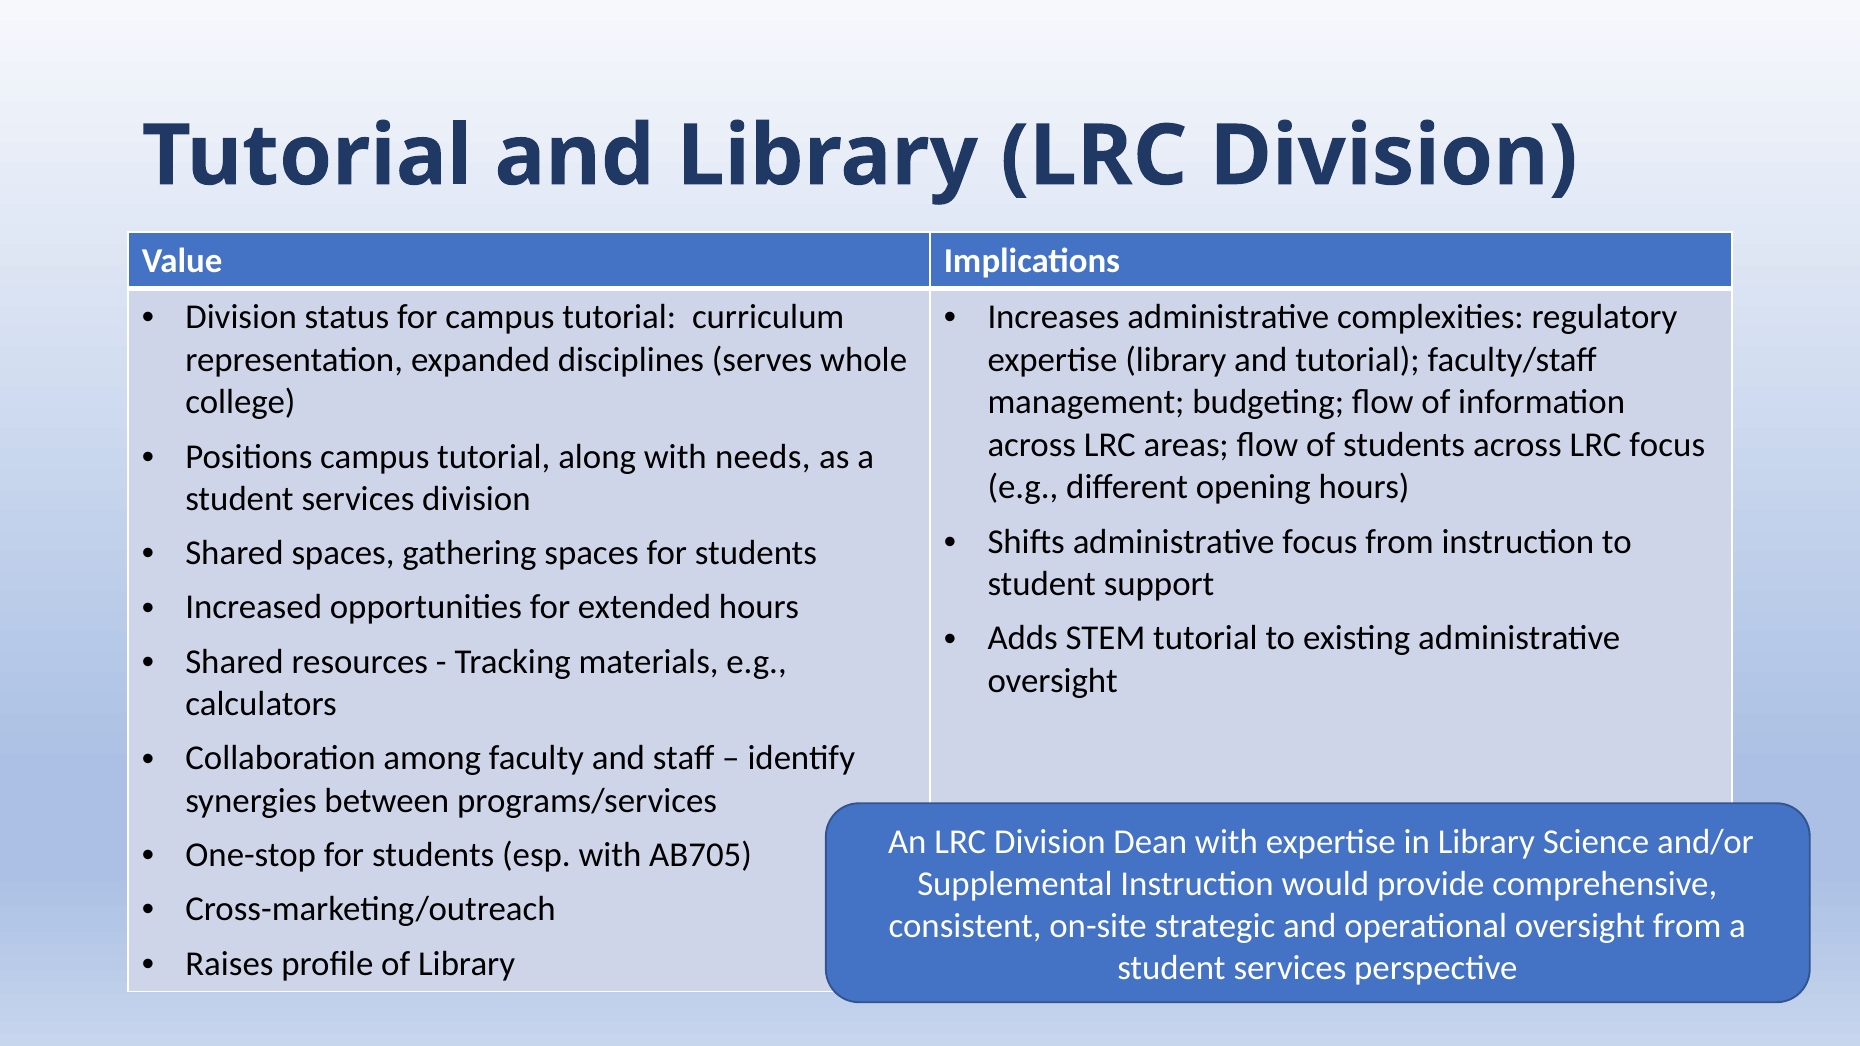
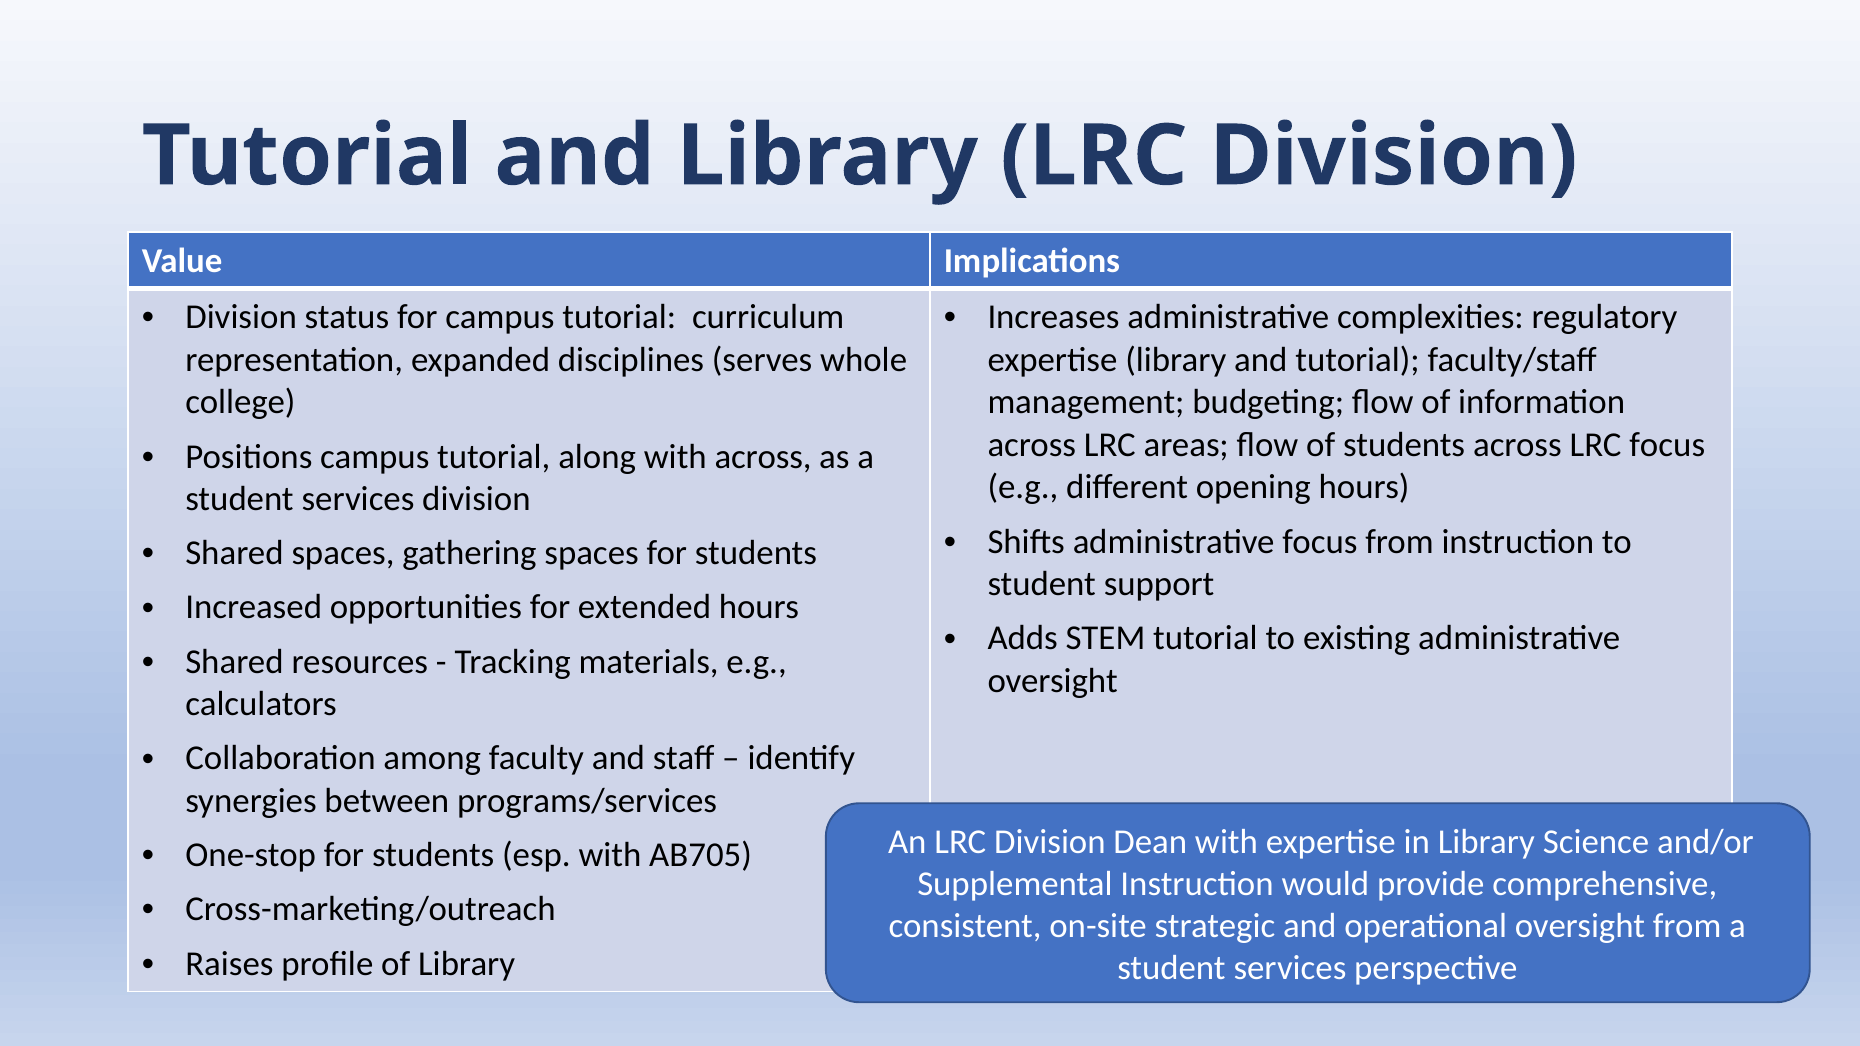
with needs: needs -> across (763, 457)
